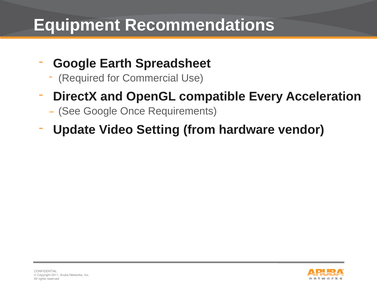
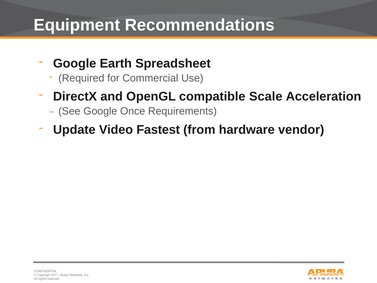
Every: Every -> Scale (266, 96)
Setting: Setting -> Fastest (158, 129)
